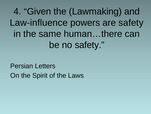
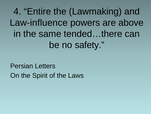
Given: Given -> Entire (37, 11)
are safety: safety -> above (131, 23)
human…there: human…there -> tended…there (93, 34)
